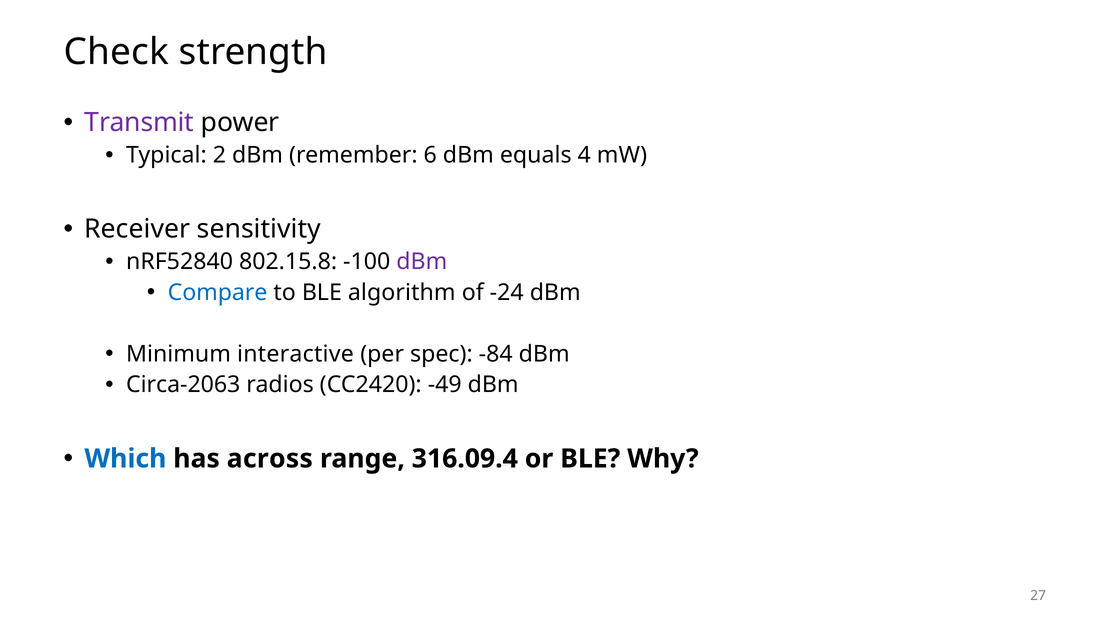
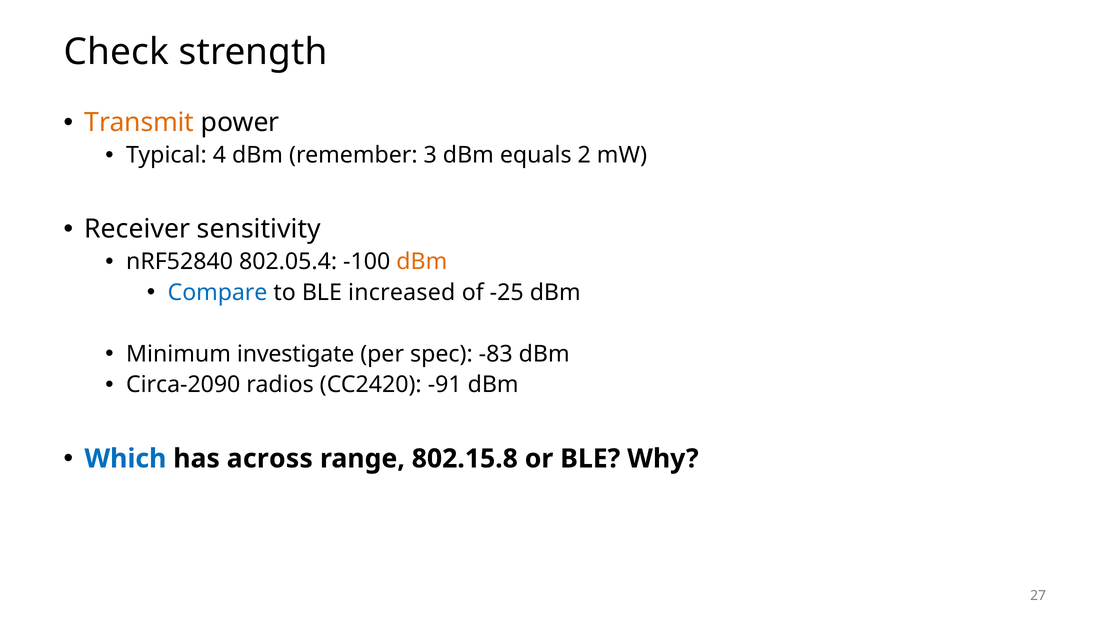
Transmit colour: purple -> orange (139, 122)
2: 2 -> 4 (219, 155)
6: 6 -> 3 (430, 155)
4: 4 -> 2 (584, 155)
802.15.8: 802.15.8 -> 802.05.4 (288, 261)
dBm colour: purple -> orange (422, 261)
algorithm: algorithm -> increased (402, 292)
-24: -24 -> -25 (507, 292)
interactive: interactive -> investigate (296, 354)
-84: -84 -> -83 (496, 354)
Circa-2063: Circa-2063 -> Circa-2090 (183, 384)
-49: -49 -> -91 (445, 384)
316.09.4: 316.09.4 -> 802.15.8 (465, 458)
